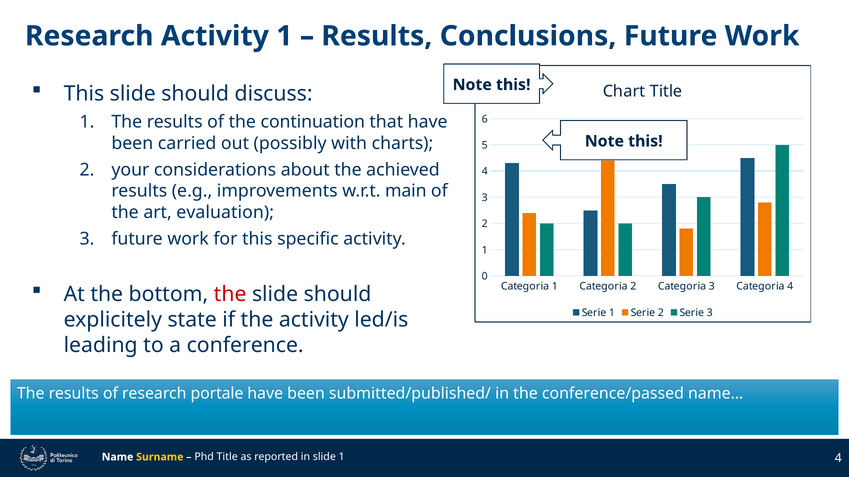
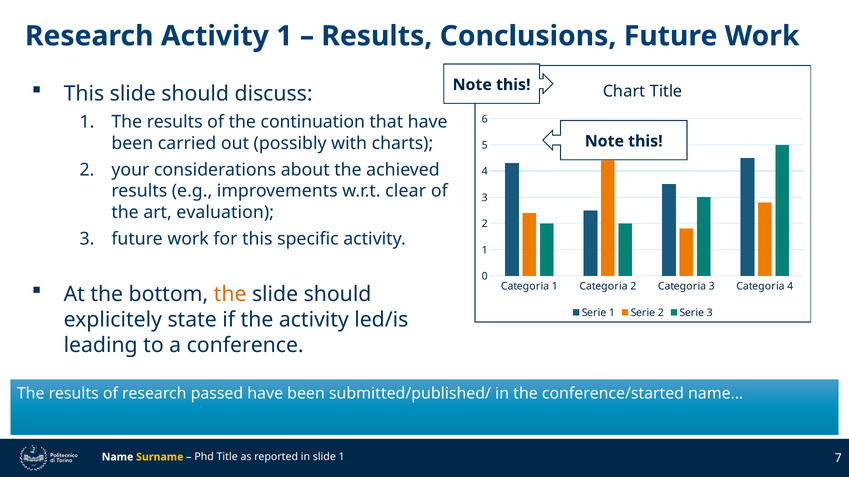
main: main -> clear (406, 191)
the colour: red -> orange (230, 294)
portale: portale -> passed (217, 394)
conference/passed: conference/passed -> conference/started (613, 394)
1 4: 4 -> 7 (838, 459)
